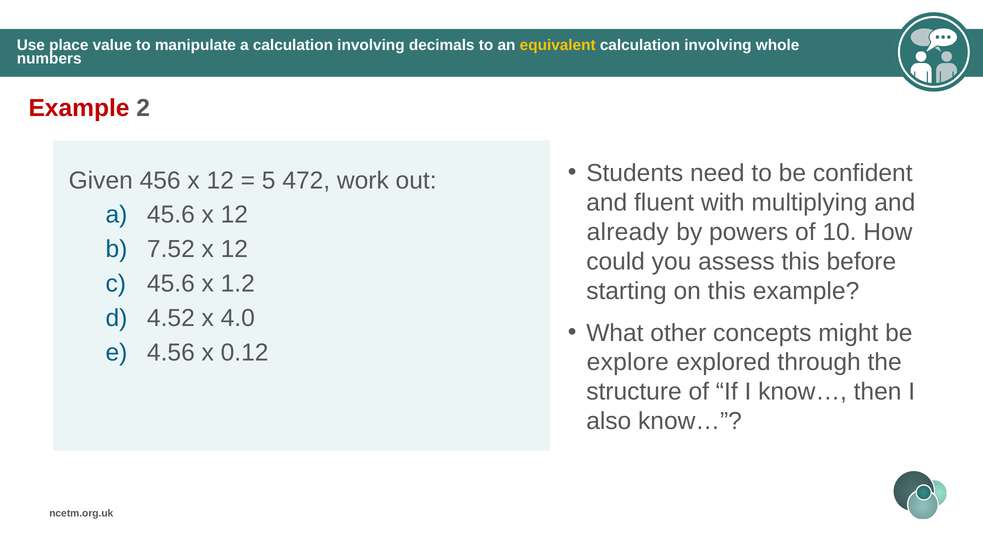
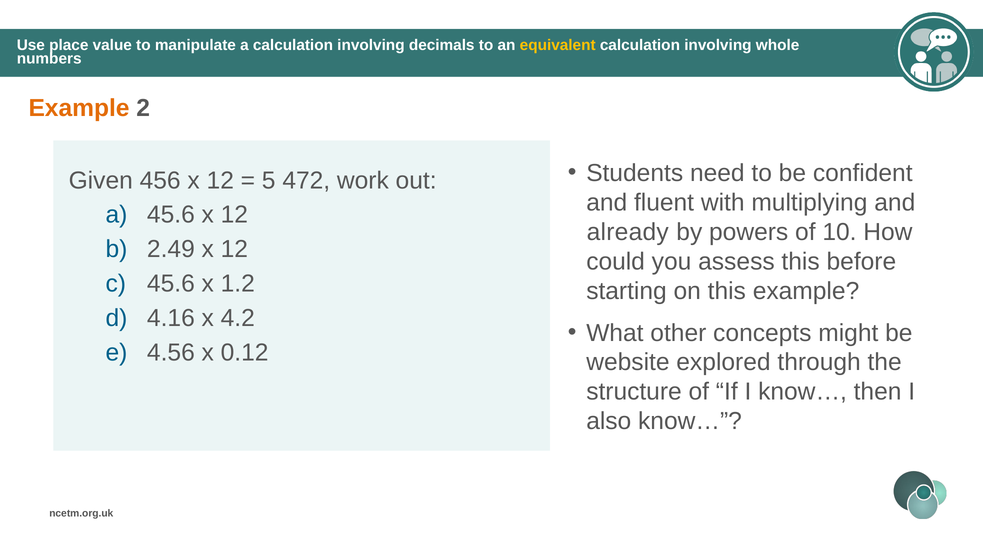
Example colour: red -> orange (79, 108)
7.52: 7.52 -> 2.49 (171, 249)
4.52: 4.52 -> 4.16 (171, 318)
4.0: 4.0 -> 4.2 (238, 318)
explore: explore -> website (628, 362)
